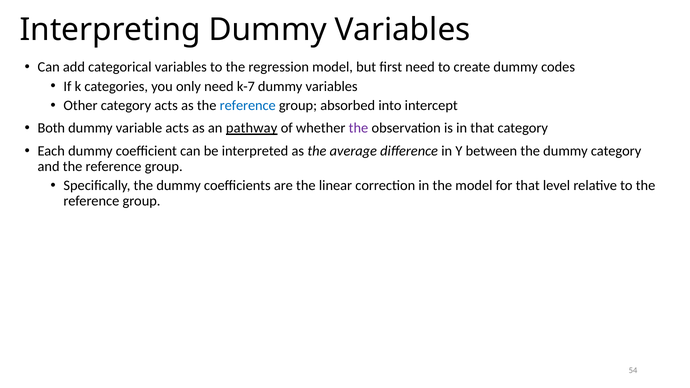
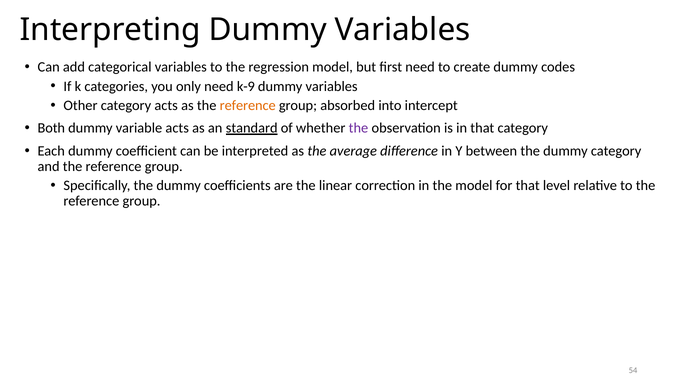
k-7: k-7 -> k-9 (246, 86)
reference colour: blue -> orange (248, 105)
pathway: pathway -> standard (252, 128)
